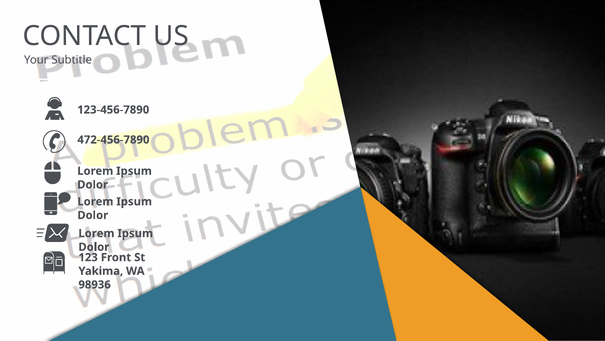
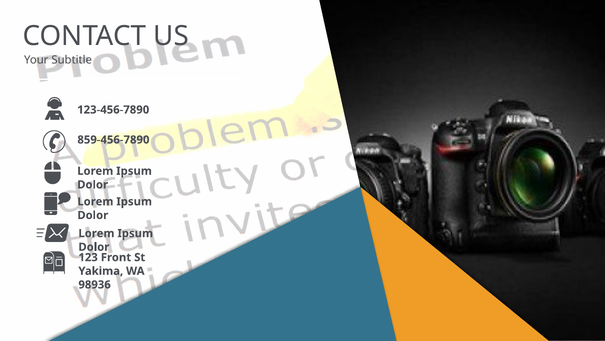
472-456-7890: 472-456-7890 -> 859-456-7890 (113, 140)
